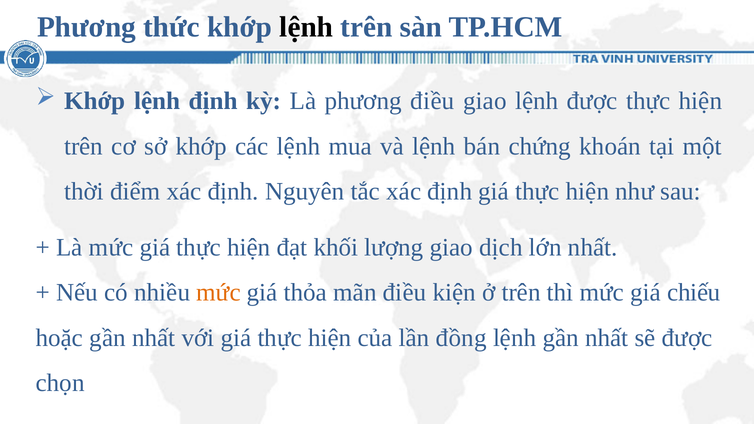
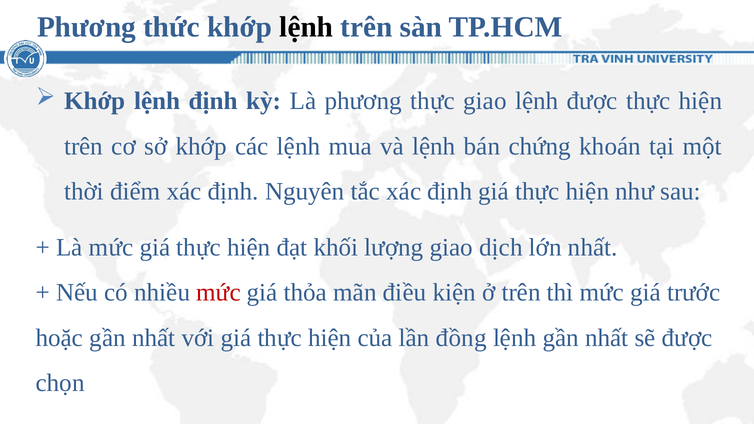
phương điều: điều -> thực (433, 101)
mức colour: orange -> red (219, 293)
chiếu: chiếu -> trước (694, 293)
